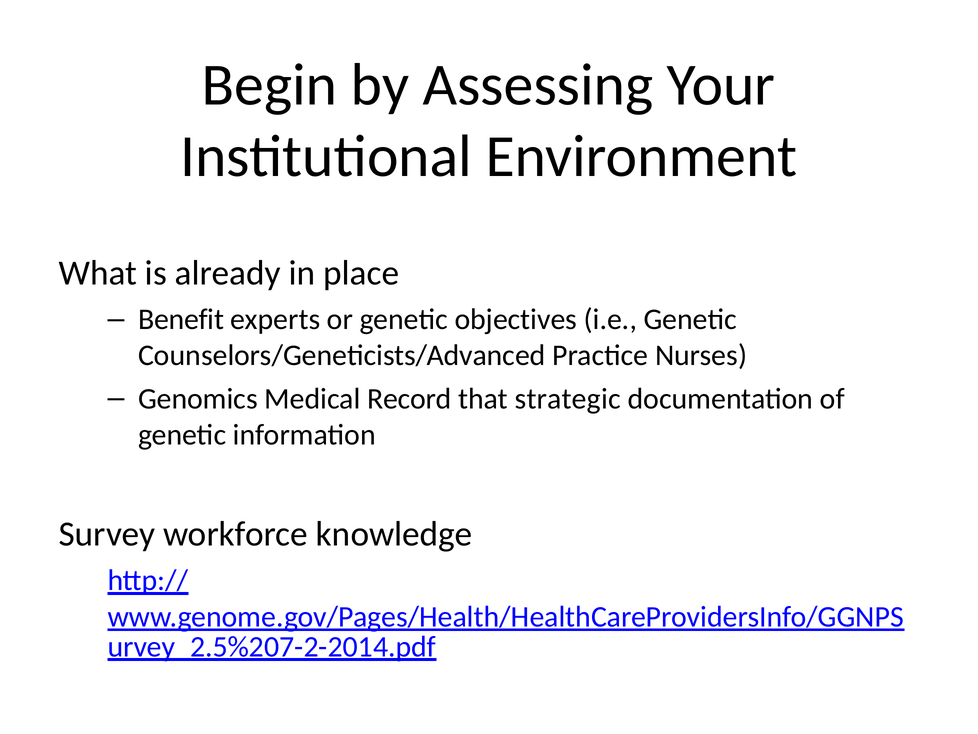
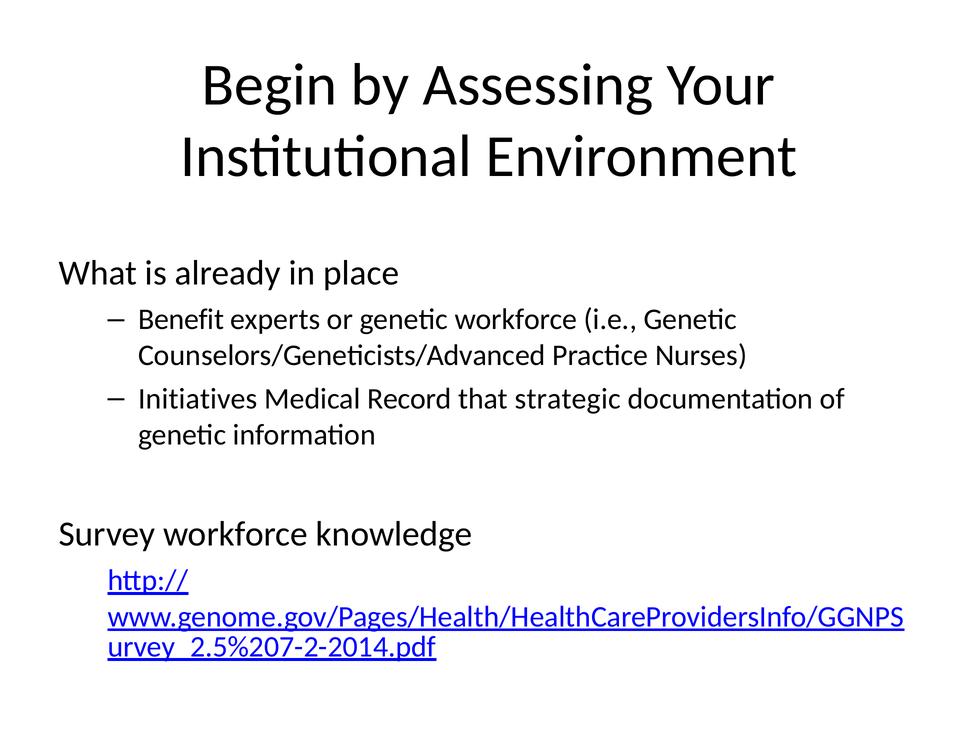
genetic objectives: objectives -> workforce (516, 319)
Genomics: Genomics -> Initiatives (198, 399)
